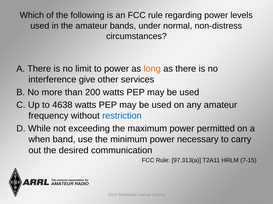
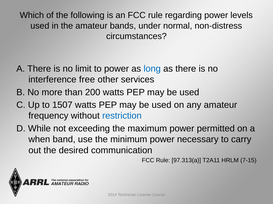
long colour: orange -> blue (152, 69)
give: give -> free (87, 80)
4638: 4638 -> 1507 (62, 105)
